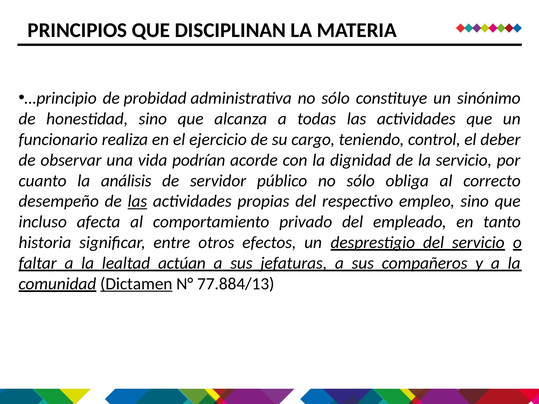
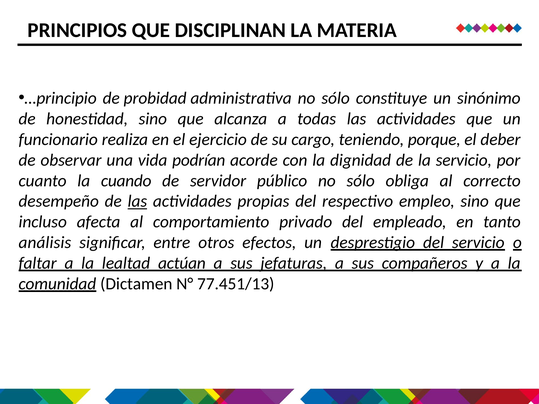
control: control -> porque (434, 139)
análisis: análisis -> cuando (126, 181)
historia: historia -> análisis (45, 243)
Dictamen underline: present -> none (136, 284)
77.884/13: 77.884/13 -> 77.451/13 (236, 284)
